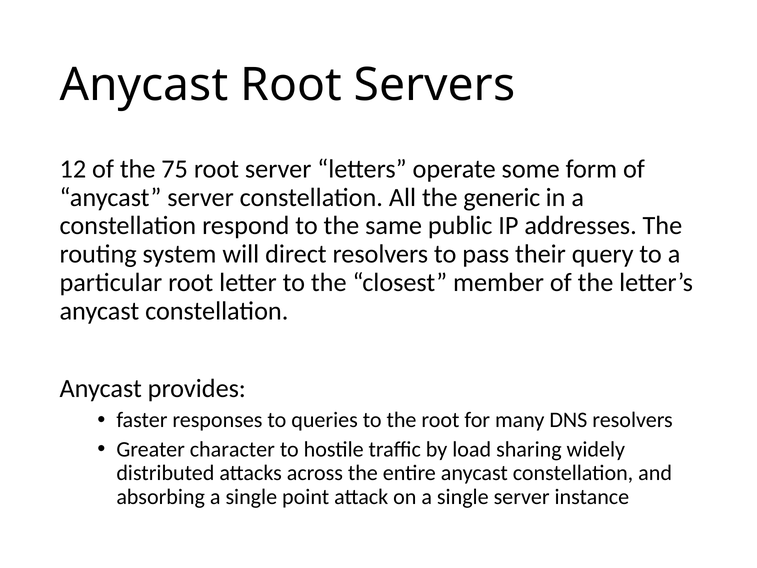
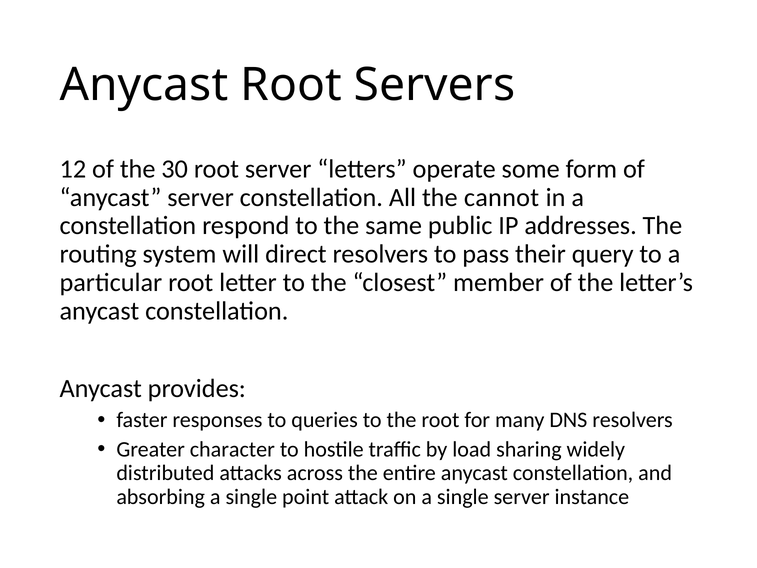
75: 75 -> 30 (175, 169)
generic: generic -> cannot (502, 197)
